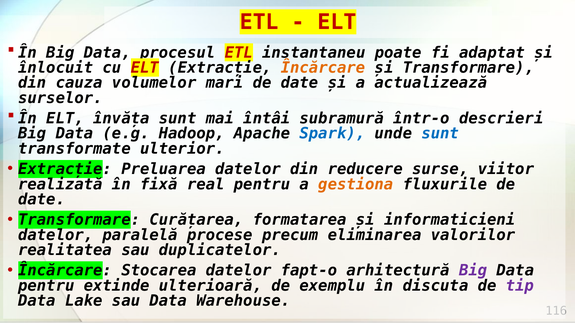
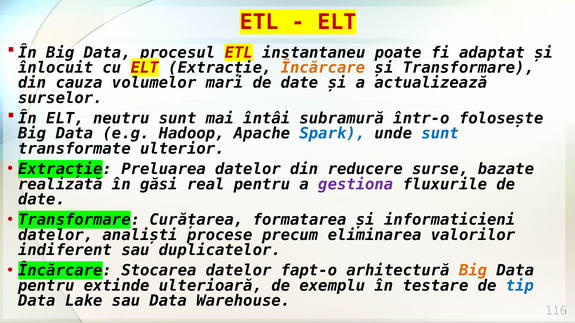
învăța: învăța -> neutru (121, 119)
descrieri: descrieri -> folosește (501, 119)
viitor: viitor -> bazate (506, 169)
fixă: fixă -> găsi (159, 184)
gestiona colour: orange -> purple (356, 184)
paralelă: paralelă -> analiști (140, 235)
realitatea: realitatea -> indiferent (65, 250)
Big colour: purple -> orange (473, 271)
discuta: discuta -> testare (436, 286)
tip colour: purple -> blue (520, 286)
